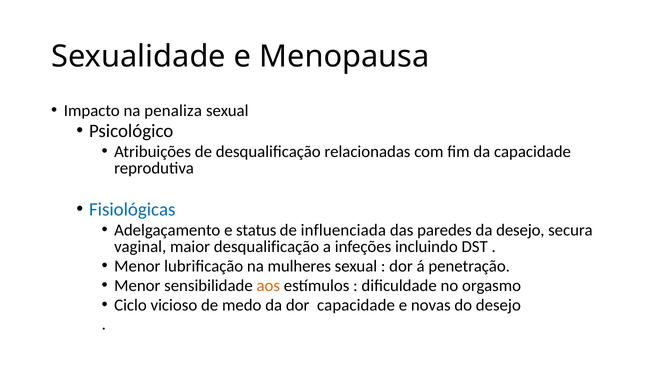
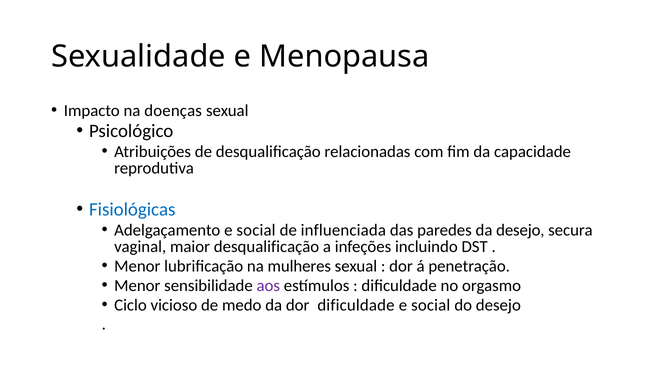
penaliza: penaliza -> doenças (173, 111)
Adelgaçamento e status: status -> social (256, 230)
aos colour: orange -> purple (268, 286)
dor capacidade: capacidade -> dificuldade (356, 305)
novas: novas -> social (431, 305)
